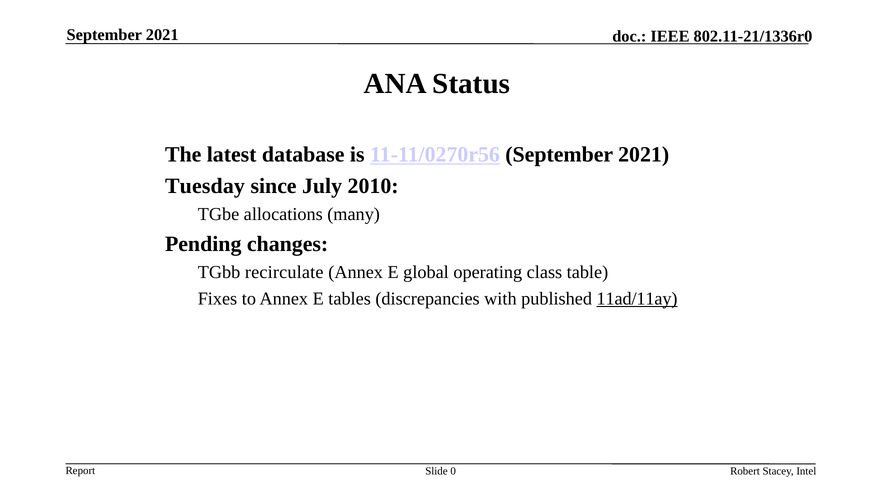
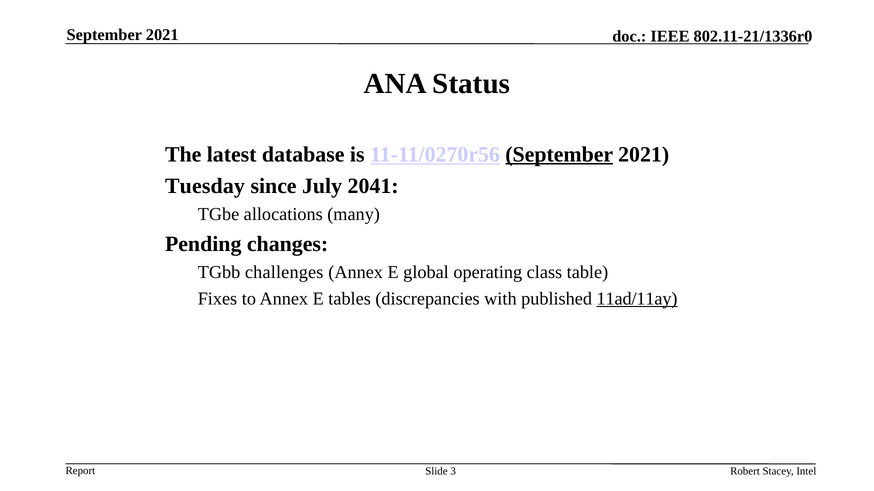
September underline: none -> present (559, 155)
2010: 2010 -> 2041 (373, 186)
recirculate: recirculate -> challenges (284, 273)
0: 0 -> 3 (453, 472)
